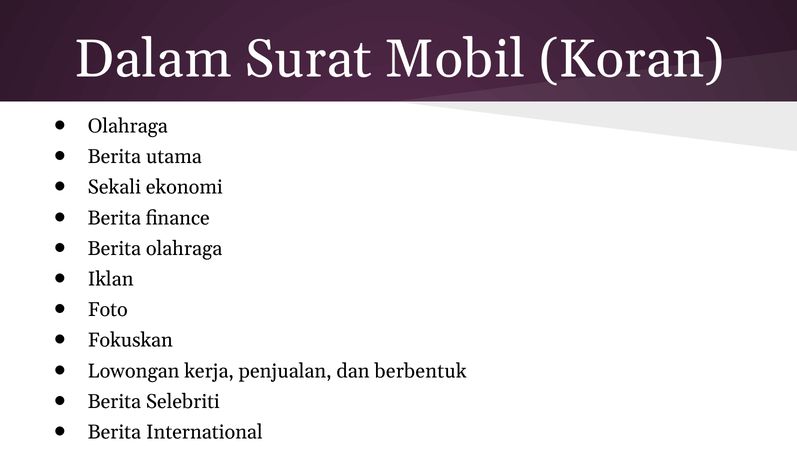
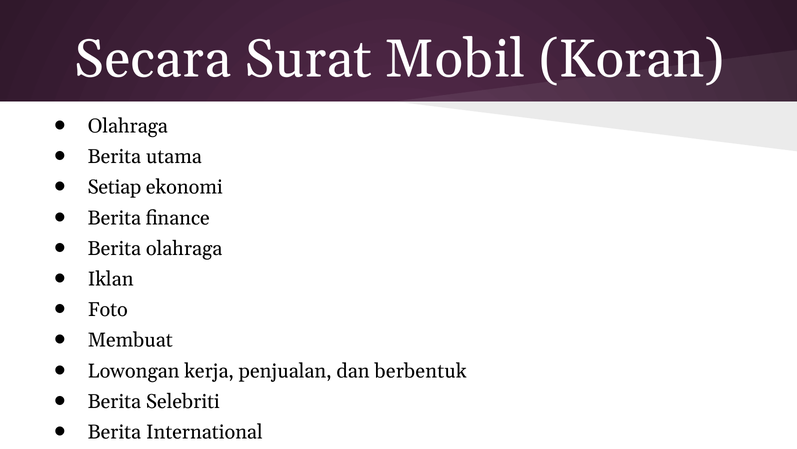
Dalam: Dalam -> Secara (153, 59)
Sekali: Sekali -> Setiap (114, 187)
Fokuskan: Fokuskan -> Membuat (130, 340)
